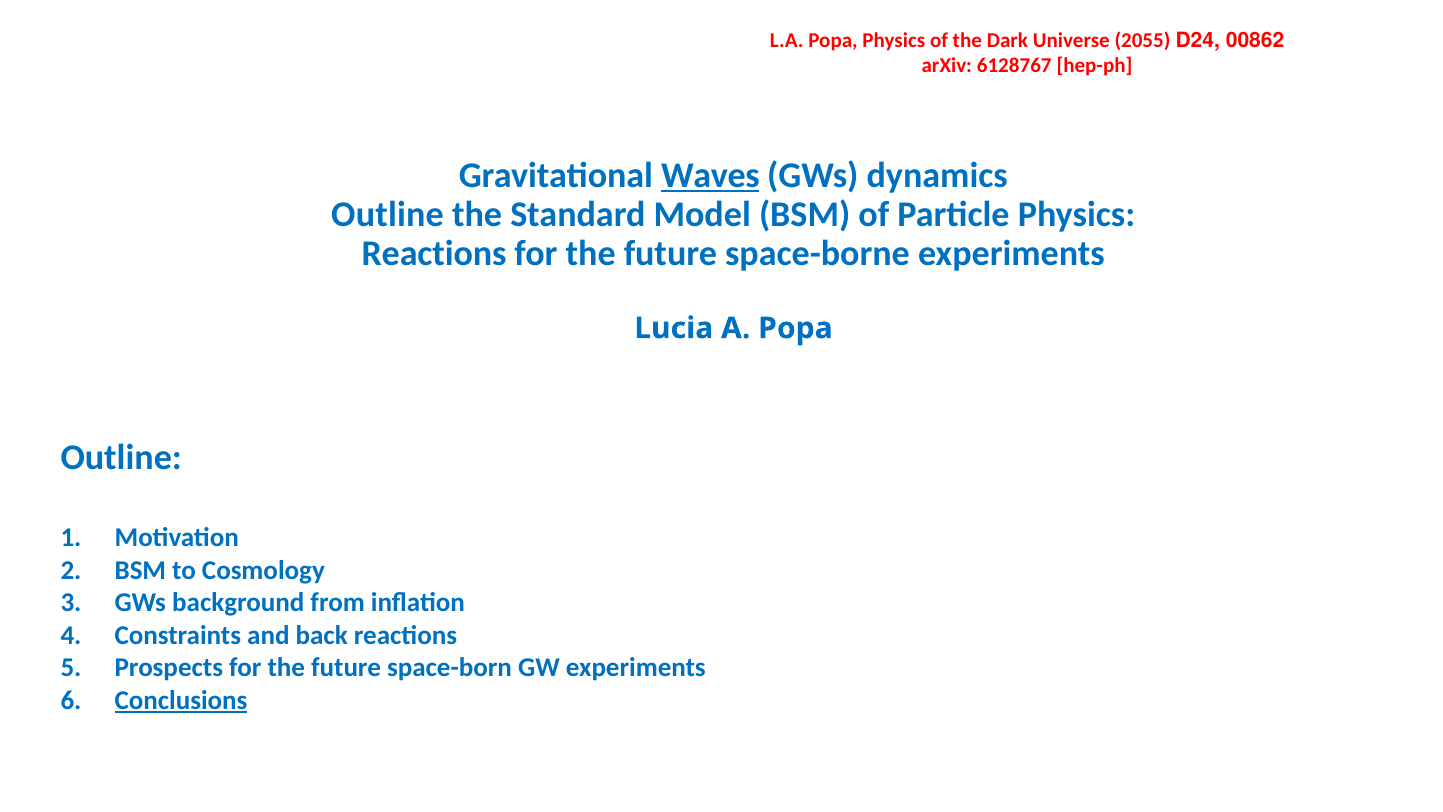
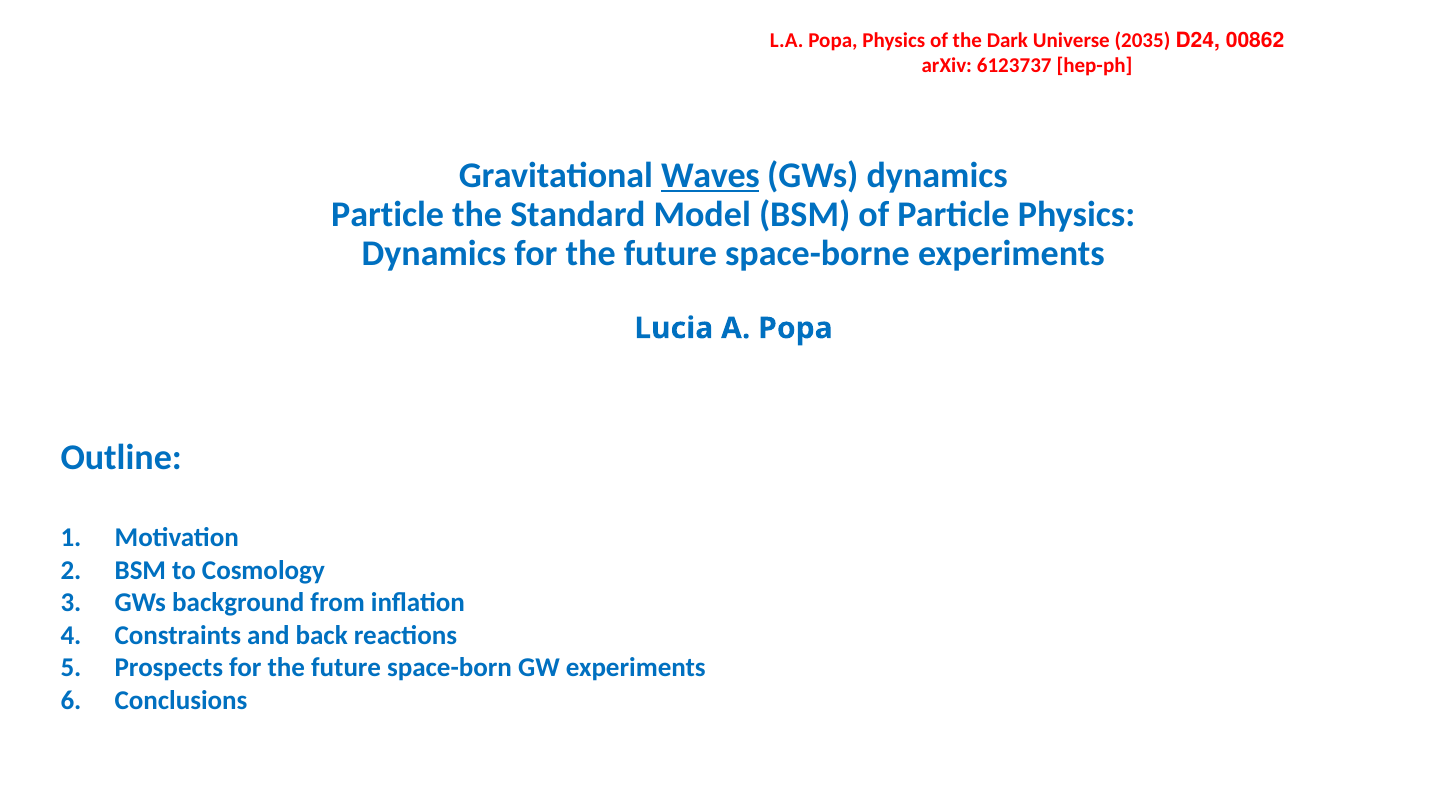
2055: 2055 -> 2035 (1142, 40)
6128767: 6128767 -> 6123737 (1014, 66)
Outline: Outline -> Particle (388, 215)
Reactions: Reactions -> Dynamics (434, 253)
Conclusions underline: present -> none (181, 700)
